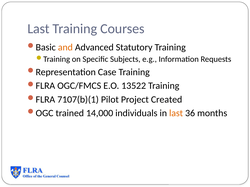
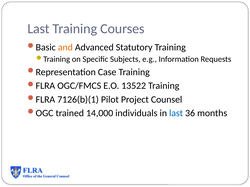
7107(b)(1: 7107(b)(1 -> 7126(b)(1 (78, 100)
Created: Created -> Counsel (167, 100)
last colour: orange -> blue (176, 113)
